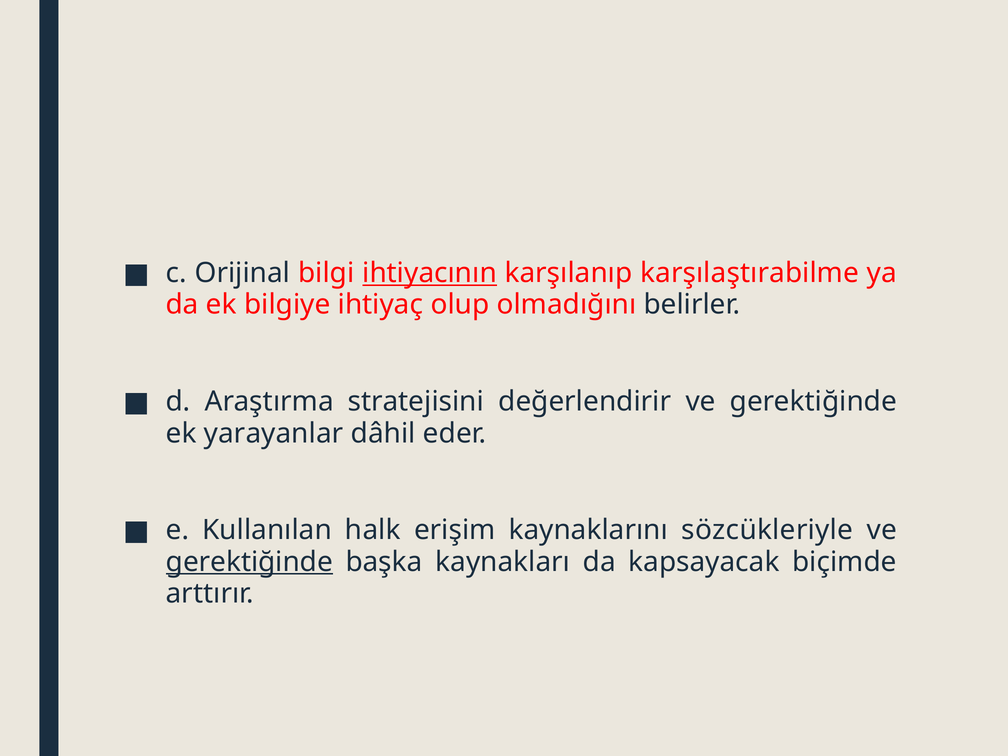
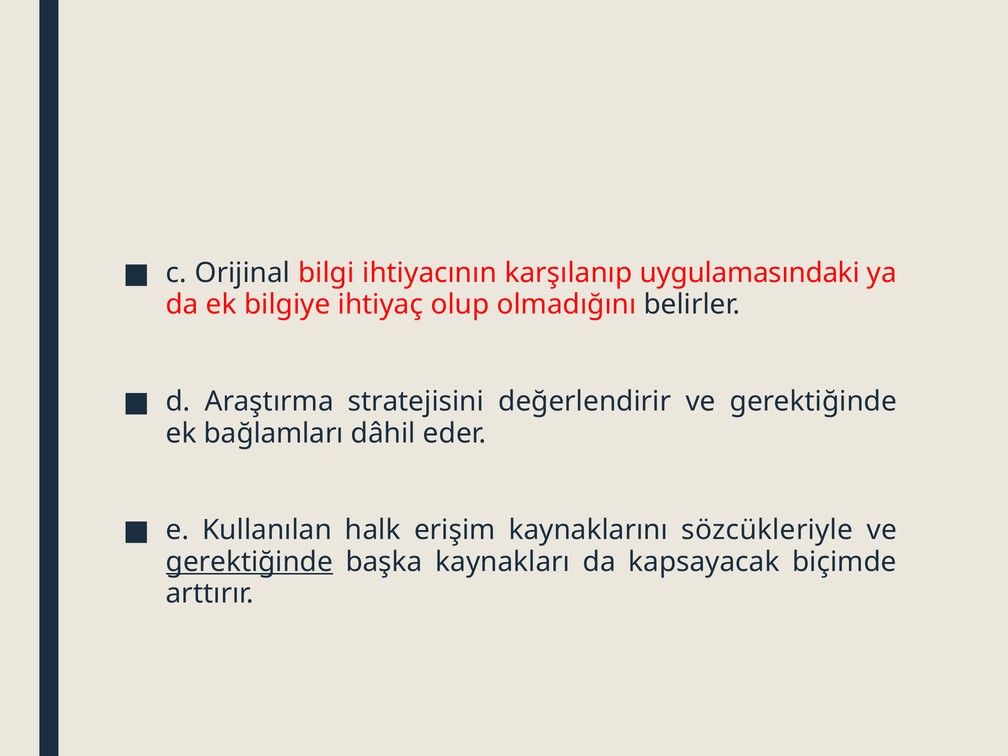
ihtiyacının underline: present -> none (430, 273)
karşılaştırabilme: karşılaştırabilme -> uygulamasındaki (750, 273)
yarayanlar: yarayanlar -> bağlamları (274, 433)
